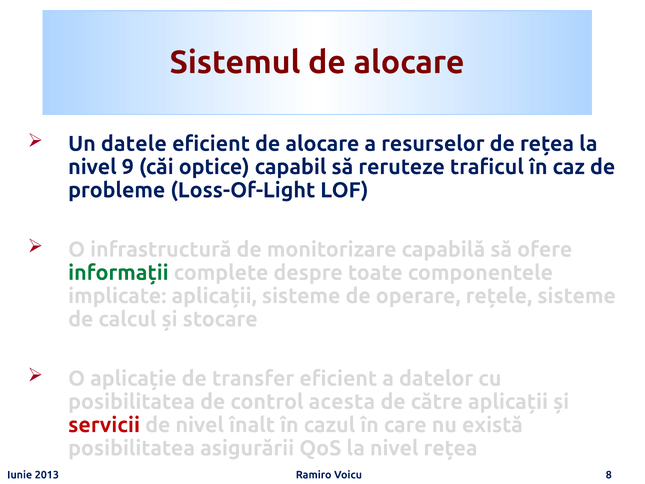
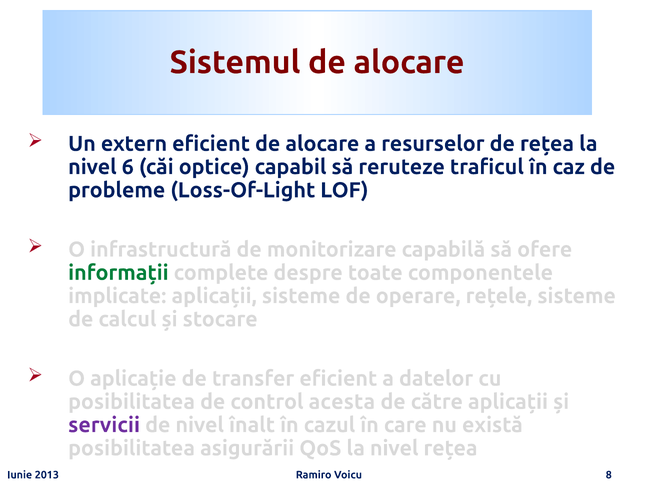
datele: datele -> extern (134, 144)
9: 9 -> 6 (128, 167)
servicii colour: red -> purple (104, 425)
